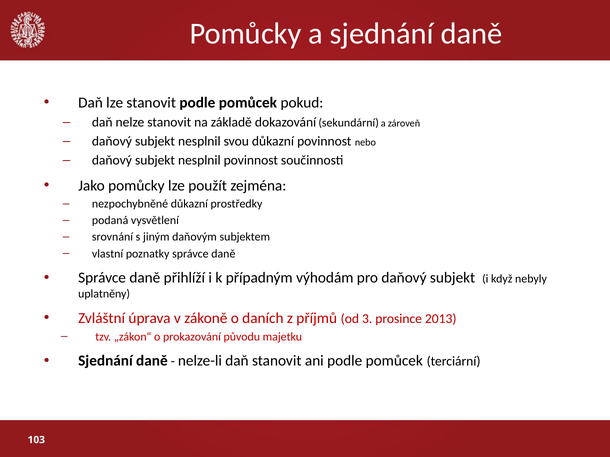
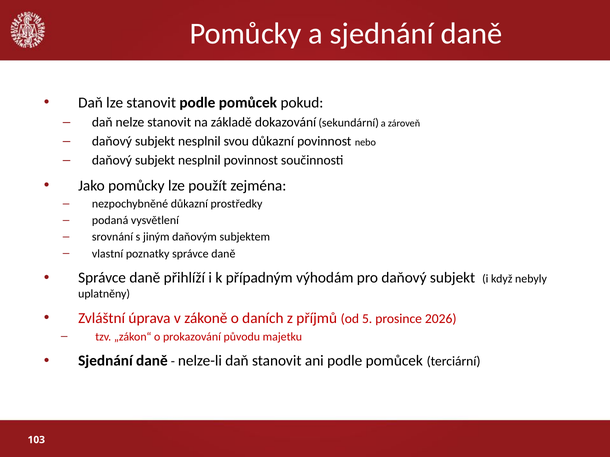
3: 3 -> 5 (367, 319)
2013: 2013 -> 2026 (441, 319)
